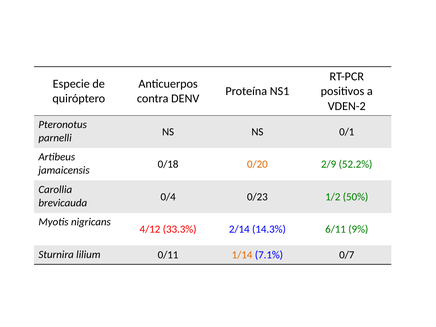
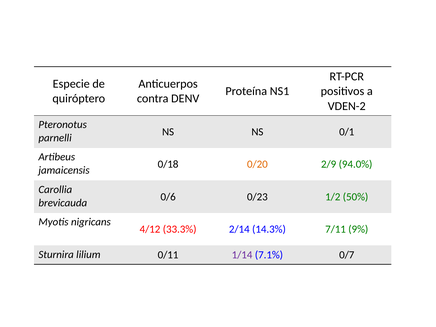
52.2%: 52.2% -> 94.0% (356, 164)
0/4: 0/4 -> 0/6 (168, 197)
6/11: 6/11 -> 7/11 (336, 229)
1/14 colour: orange -> purple (242, 255)
